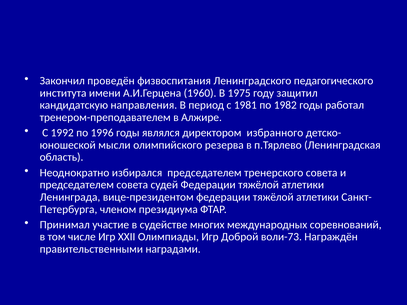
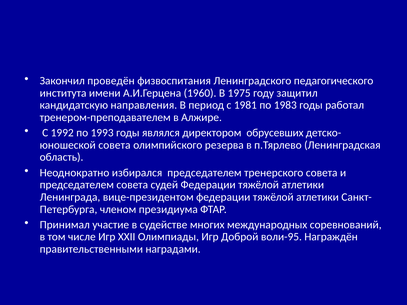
1982: 1982 -> 1983 (285, 105)
1996: 1996 -> 1993 (102, 133)
избранного: избранного -> обрусевших (275, 133)
мысли: мысли -> совета (114, 145)
воли-73: воли-73 -> воли-95 (281, 237)
